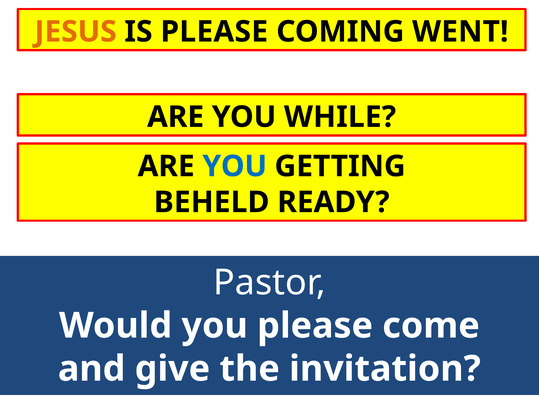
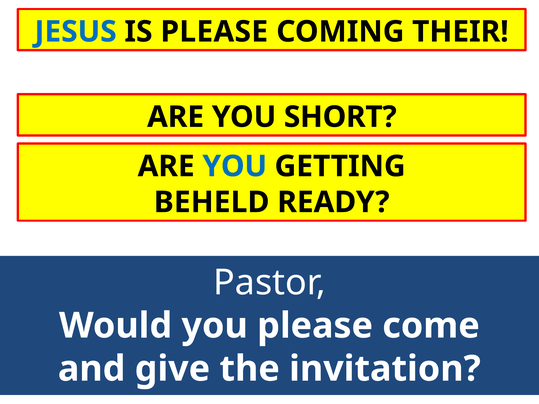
JESUS colour: orange -> blue (76, 32)
WENT: WENT -> THEIR (460, 32)
WHILE: WHILE -> SHORT (340, 117)
